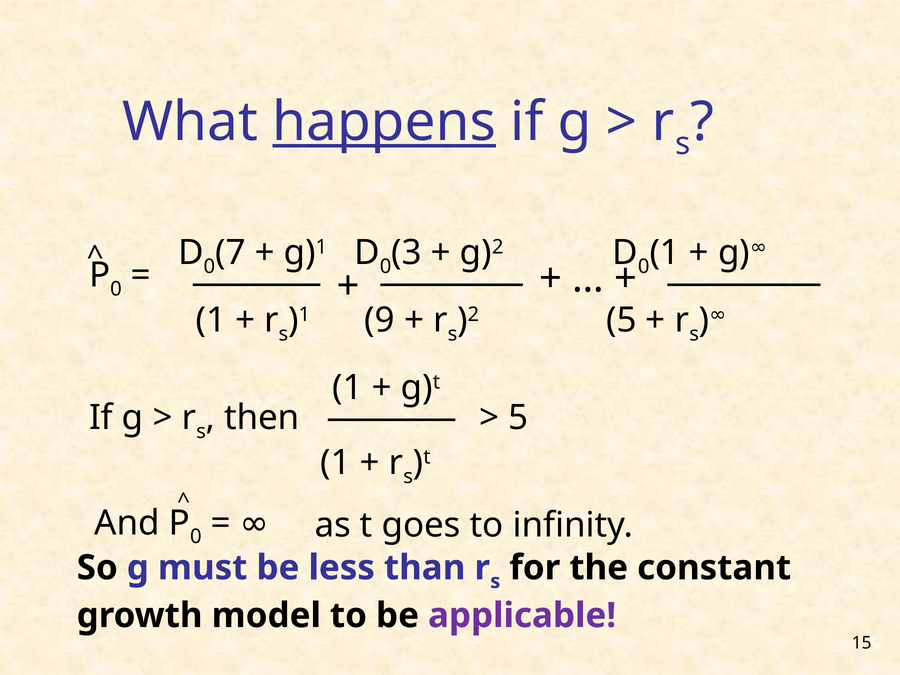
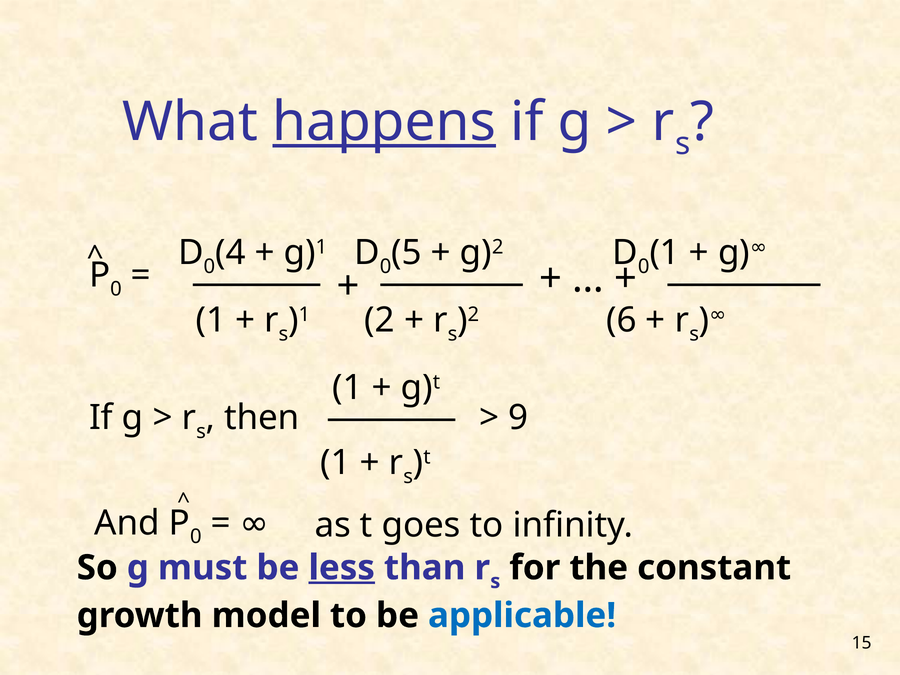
7: 7 -> 4 (230, 253)
3: 3 -> 5 (407, 253)
9: 9 -> 2 (380, 320)
5: 5 -> 6 (621, 320)
5: 5 -> 9 (518, 418)
less underline: none -> present (342, 568)
applicable colour: purple -> blue (522, 616)
